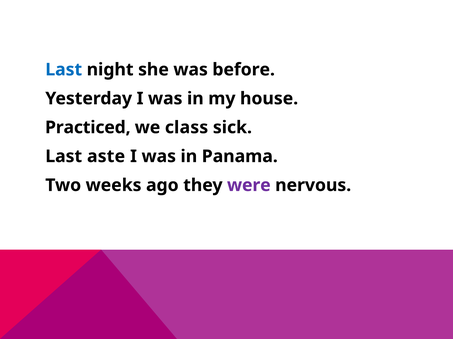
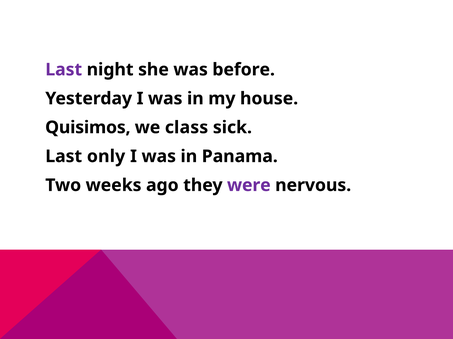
Last colour: blue -> purple (64, 70)
Practiced: Practiced -> Quisimos (88, 128)
aste: aste -> only (106, 157)
